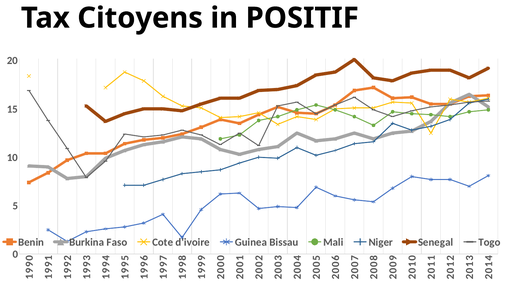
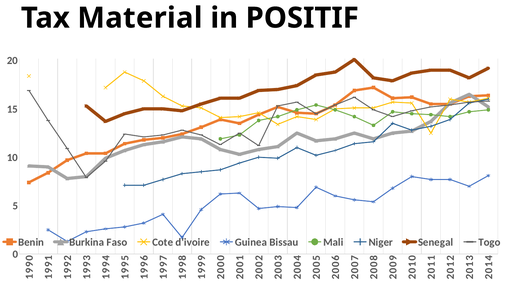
Citoyens: Citoyens -> Material (140, 18)
